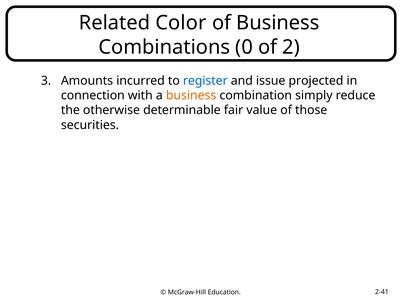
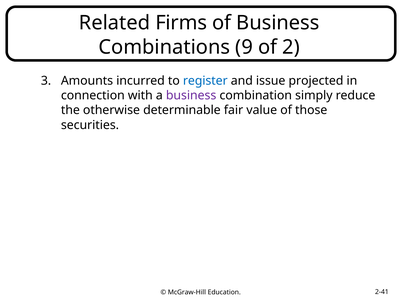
Color: Color -> Firms (181, 23)
0: 0 -> 9 (244, 47)
business colour: orange -> purple (191, 95)
